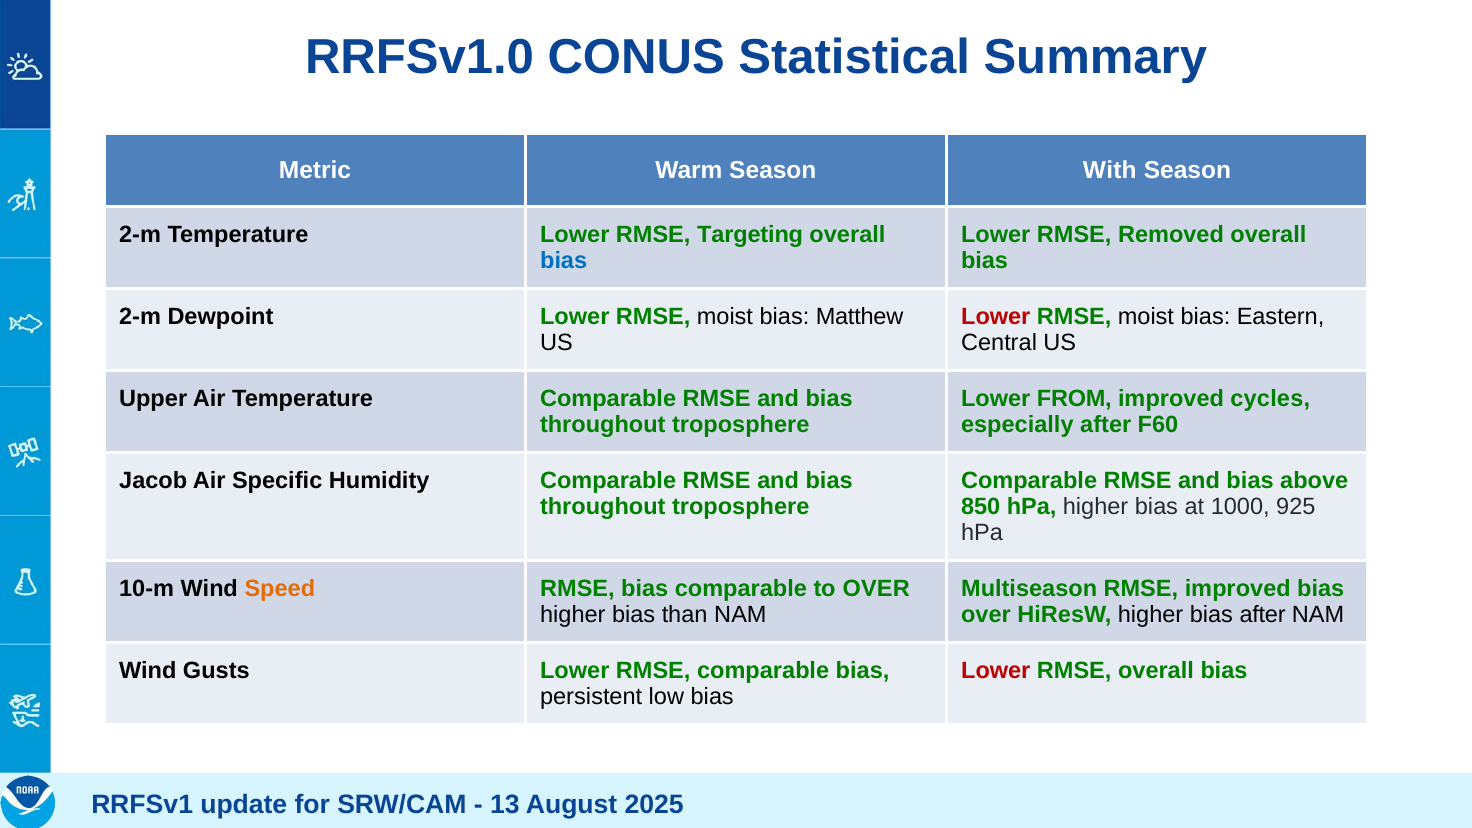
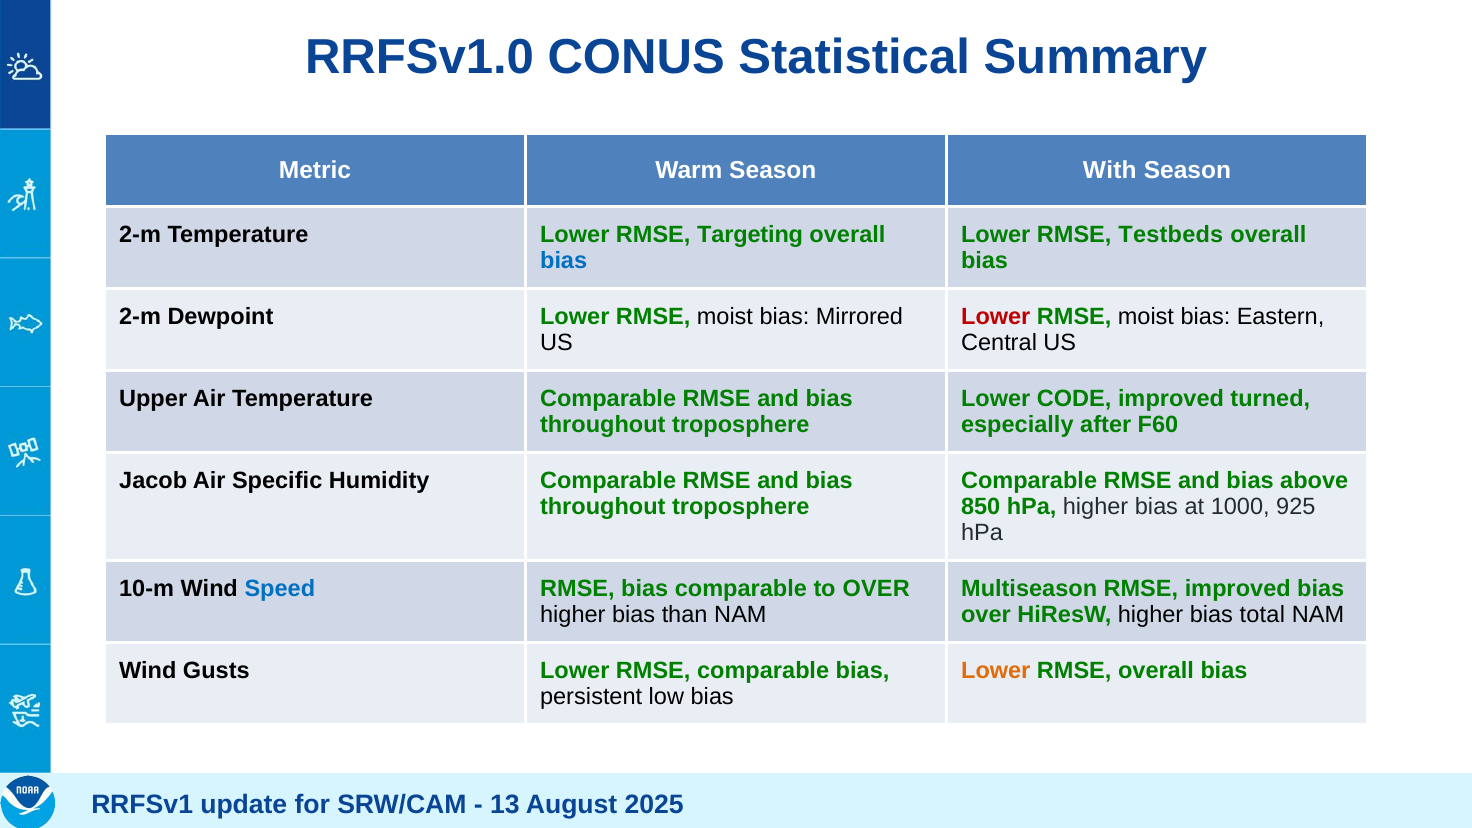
Removed: Removed -> Testbeds (1171, 235)
Matthew: Matthew -> Mirrored (859, 317)
FROM: FROM -> CODE (1074, 399)
cycles: cycles -> turned (1270, 399)
Speed colour: orange -> blue (280, 589)
bias after: after -> total (1262, 615)
Lower colour: red -> orange (996, 670)
